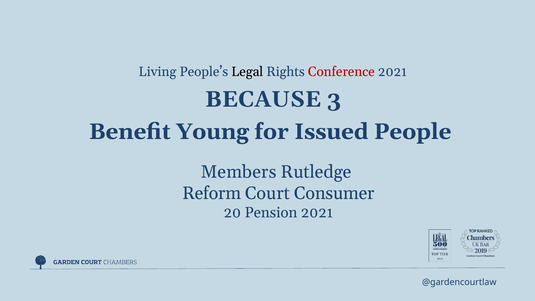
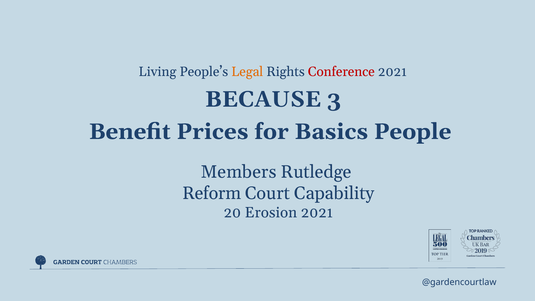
Legal colour: black -> orange (247, 72)
Young: Young -> Prices (212, 132)
Issued: Issued -> Basics (331, 132)
Consumer: Consumer -> Capability (334, 193)
Pension: Pension -> Erosion (271, 213)
